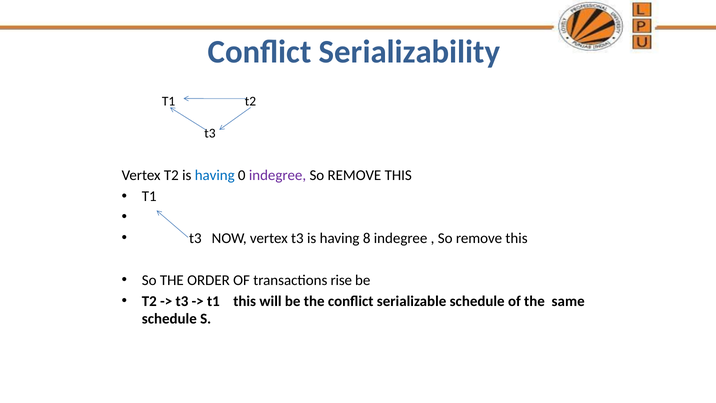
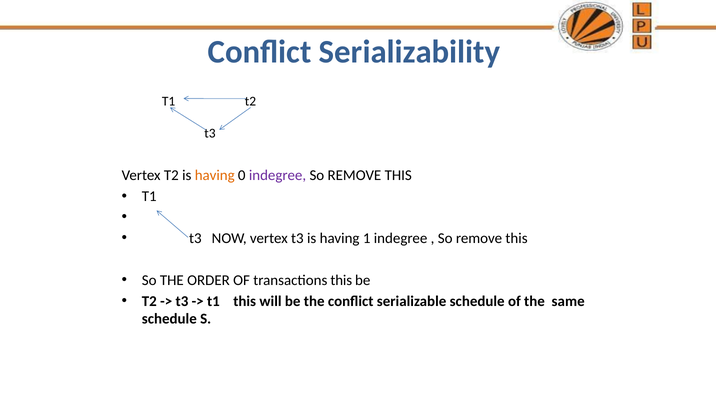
having colour: blue -> orange (215, 175)
8: 8 -> 1 (367, 238)
transactions rise: rise -> this (341, 280)
